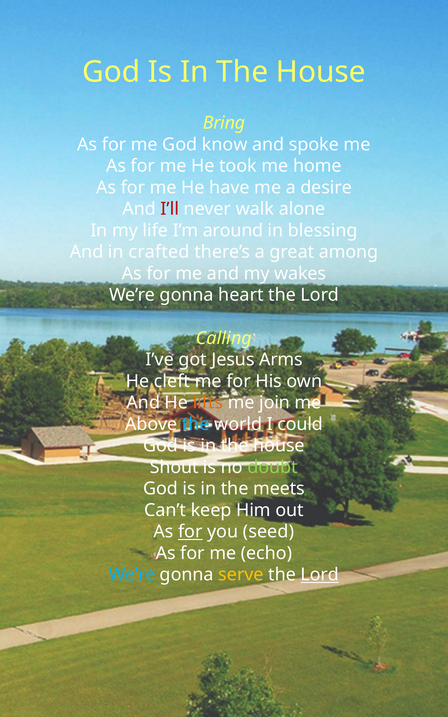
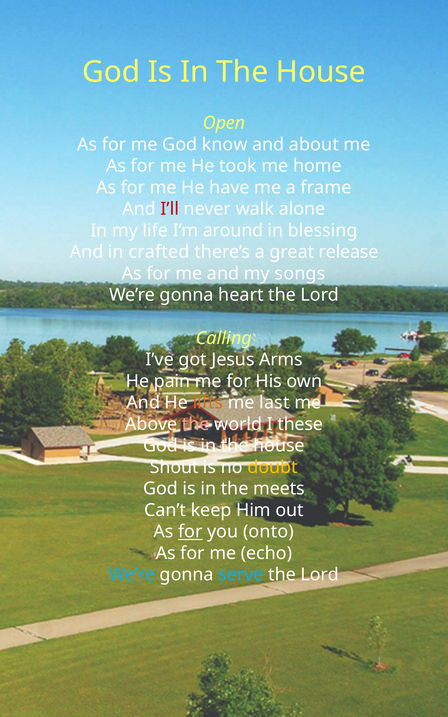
Bring: Bring -> Open (224, 123)
spoke: spoke -> about (314, 144)
desire: desire -> frame (326, 187)
among: among -> release (349, 252)
wakes: wakes -> songs (300, 273)
cleft: cleft -> pain (172, 381)
join: join -> last (274, 403)
the colour: light blue -> pink (196, 424)
could: could -> these (300, 424)
doubt colour: light green -> yellow (273, 467)
seed: seed -> onto (268, 532)
serve colour: yellow -> light blue (241, 575)
Lord underline: present -> none (320, 575)
